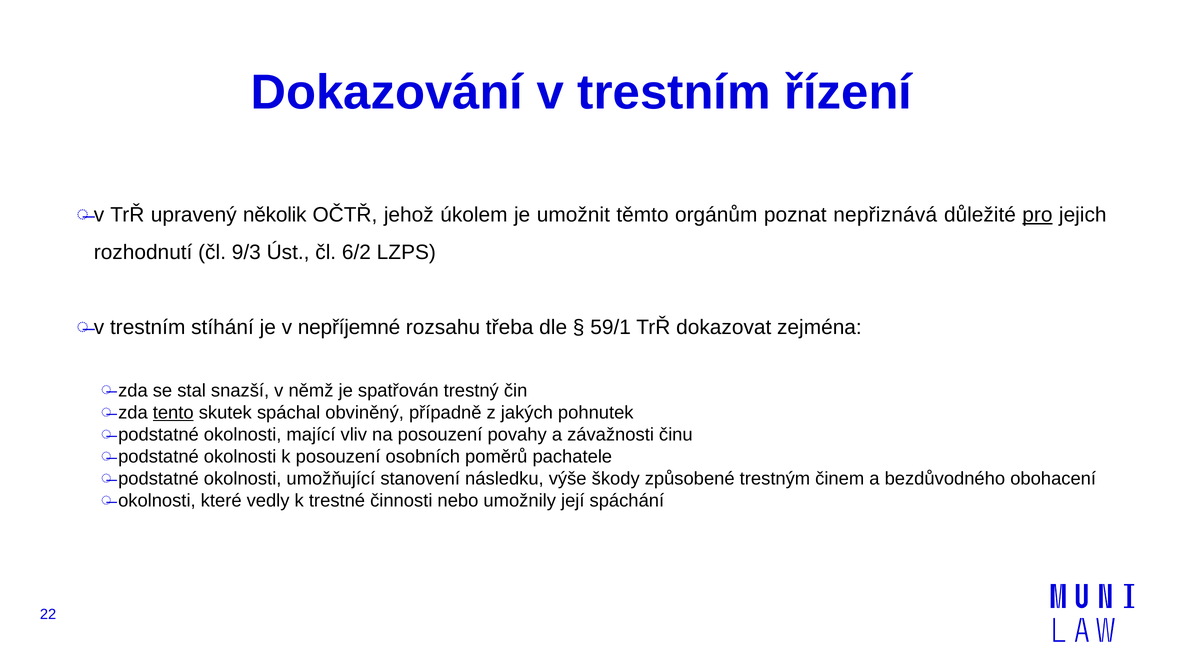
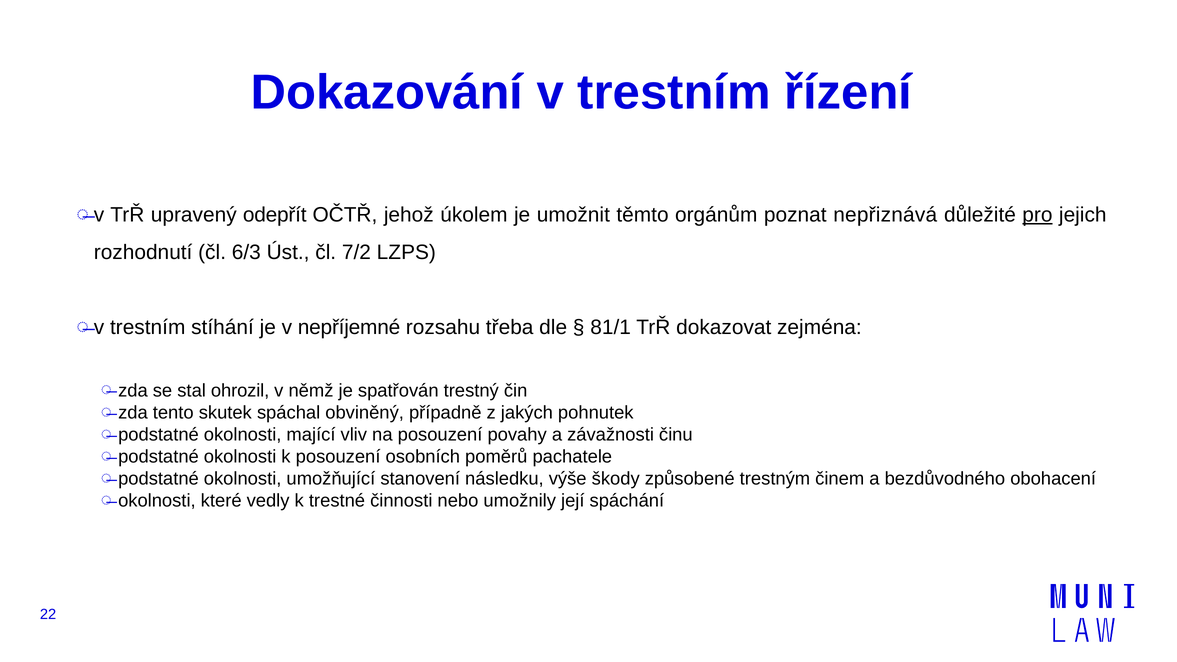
několik: několik -> odepřít (275, 215)
9/3: 9/3 -> 6/3 (246, 252)
6/2: 6/2 -> 7/2 (356, 252)
59/1: 59/1 -> 81/1 (611, 327)
snazší: snazší -> ohrozil (240, 391)
tento underline: present -> none (173, 413)
